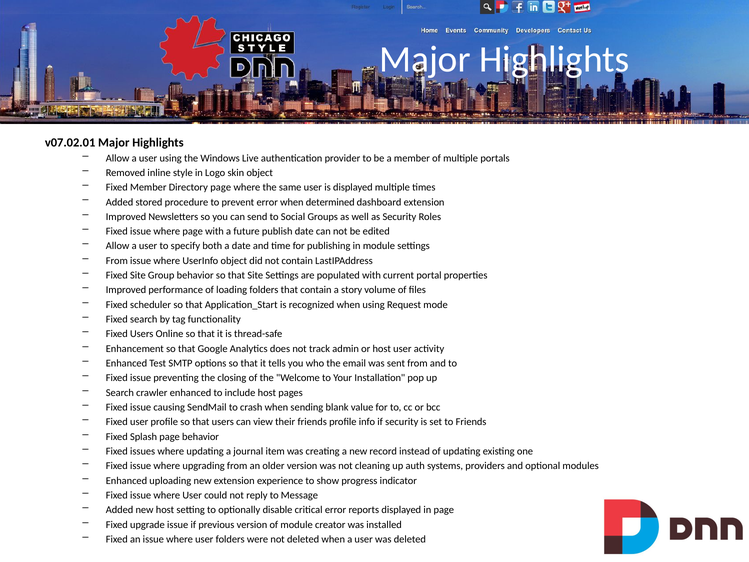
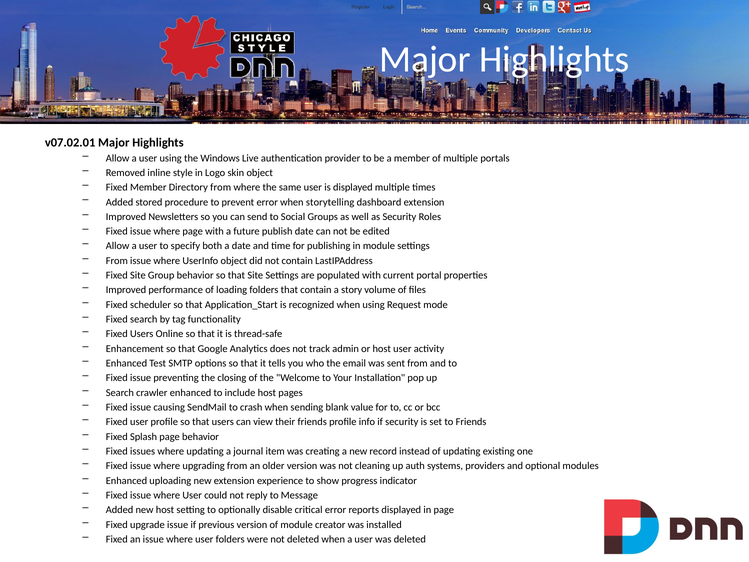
Directory page: page -> from (221, 187)
determined: determined -> storytelling (330, 202)
